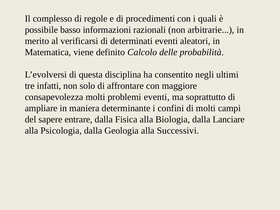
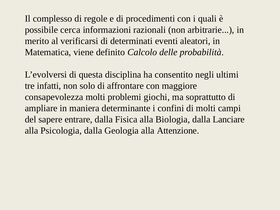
basso: basso -> cerca (70, 30)
problemi eventi: eventi -> giochi (157, 97)
Successivi: Successivi -> Attenzione (178, 131)
